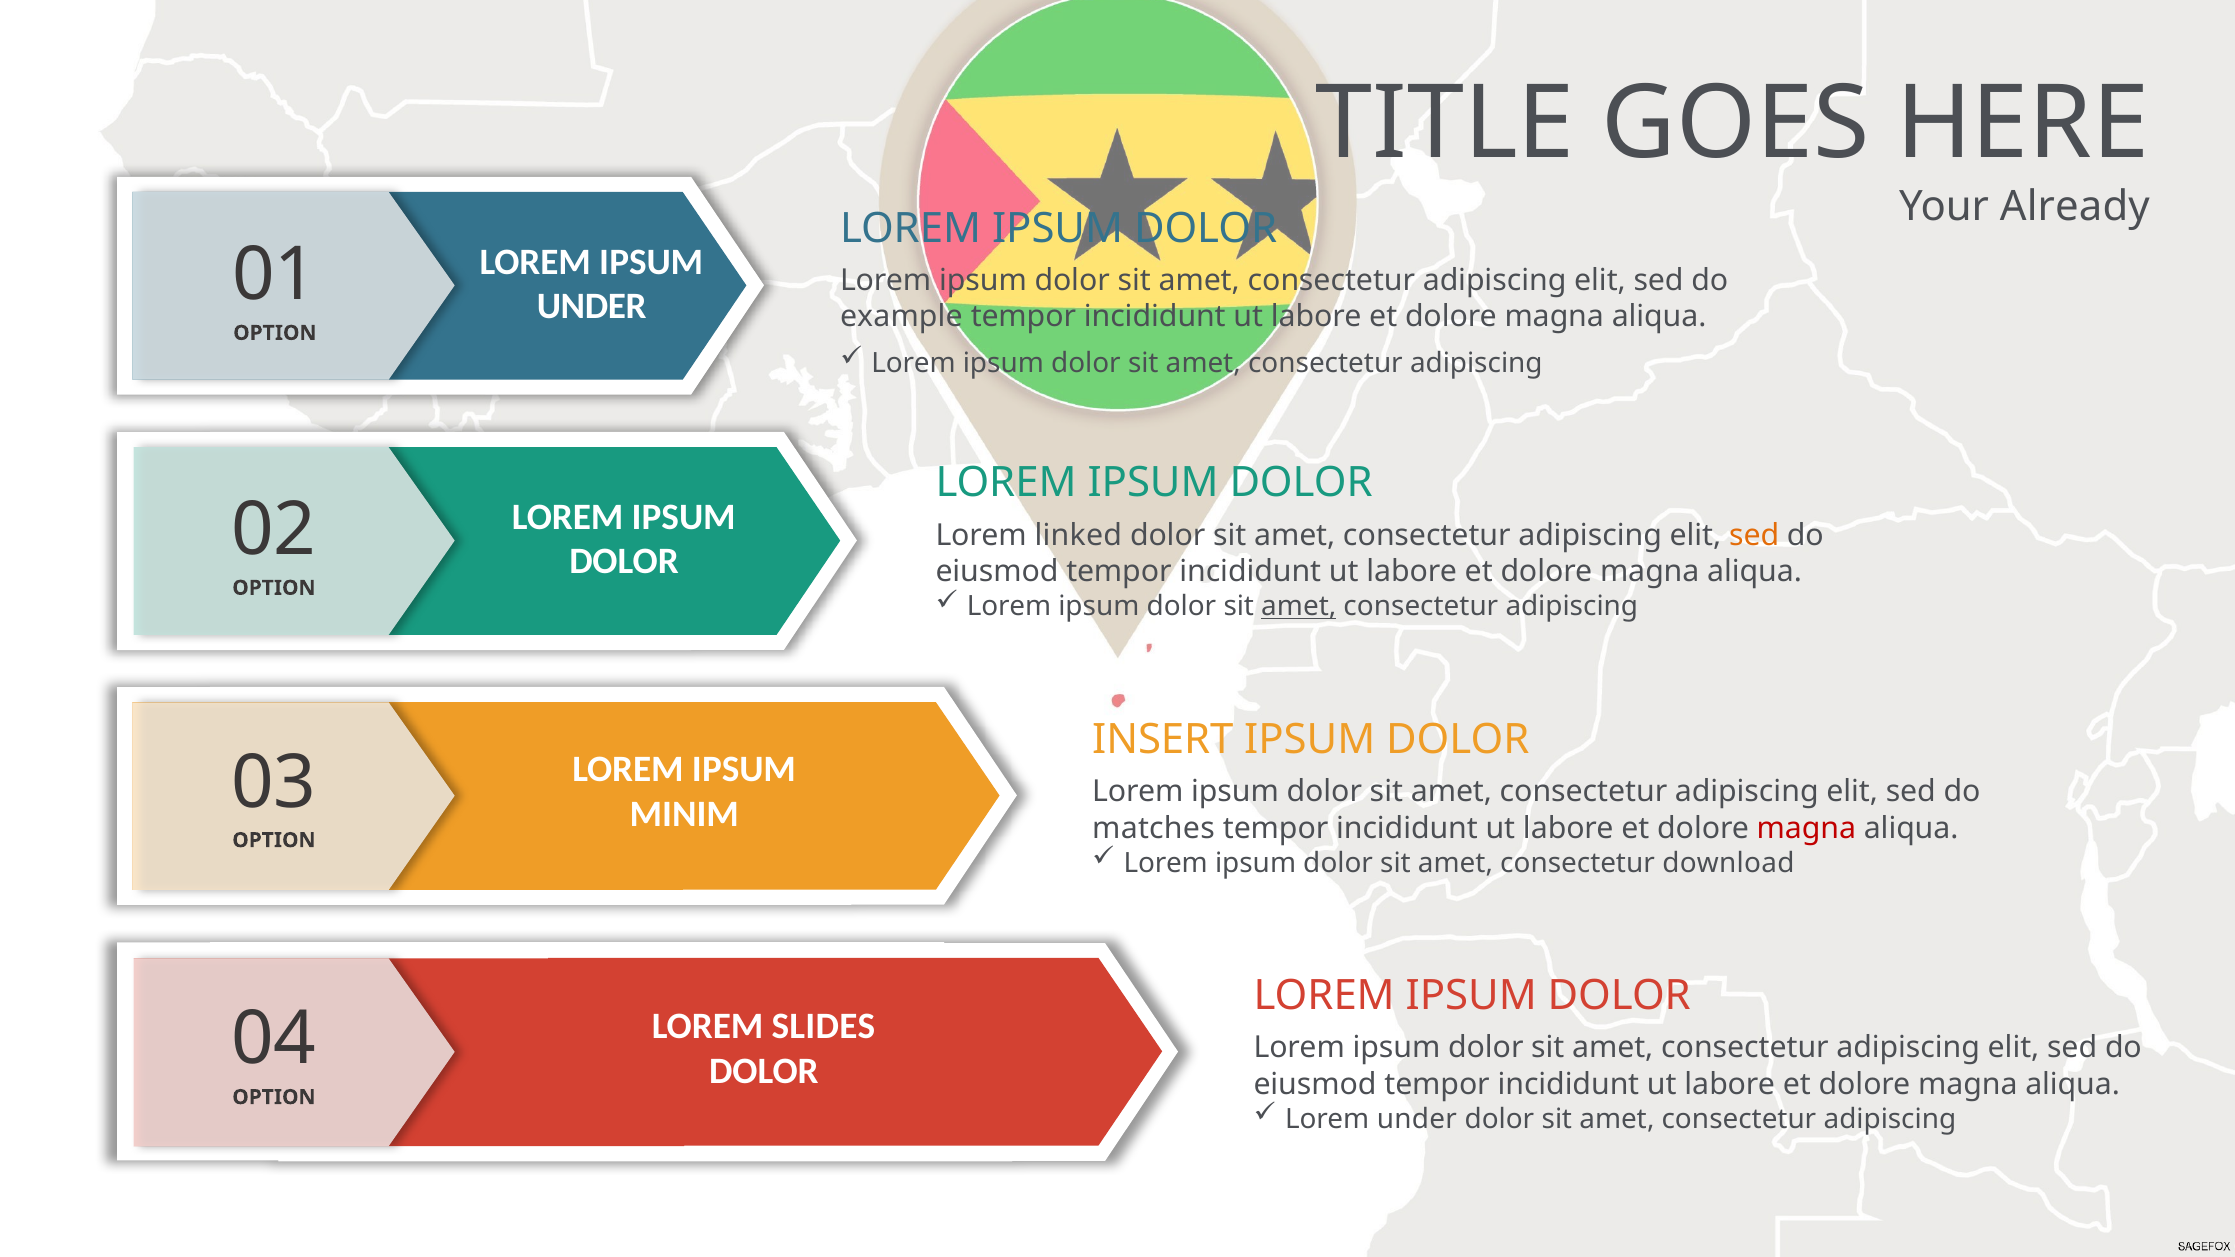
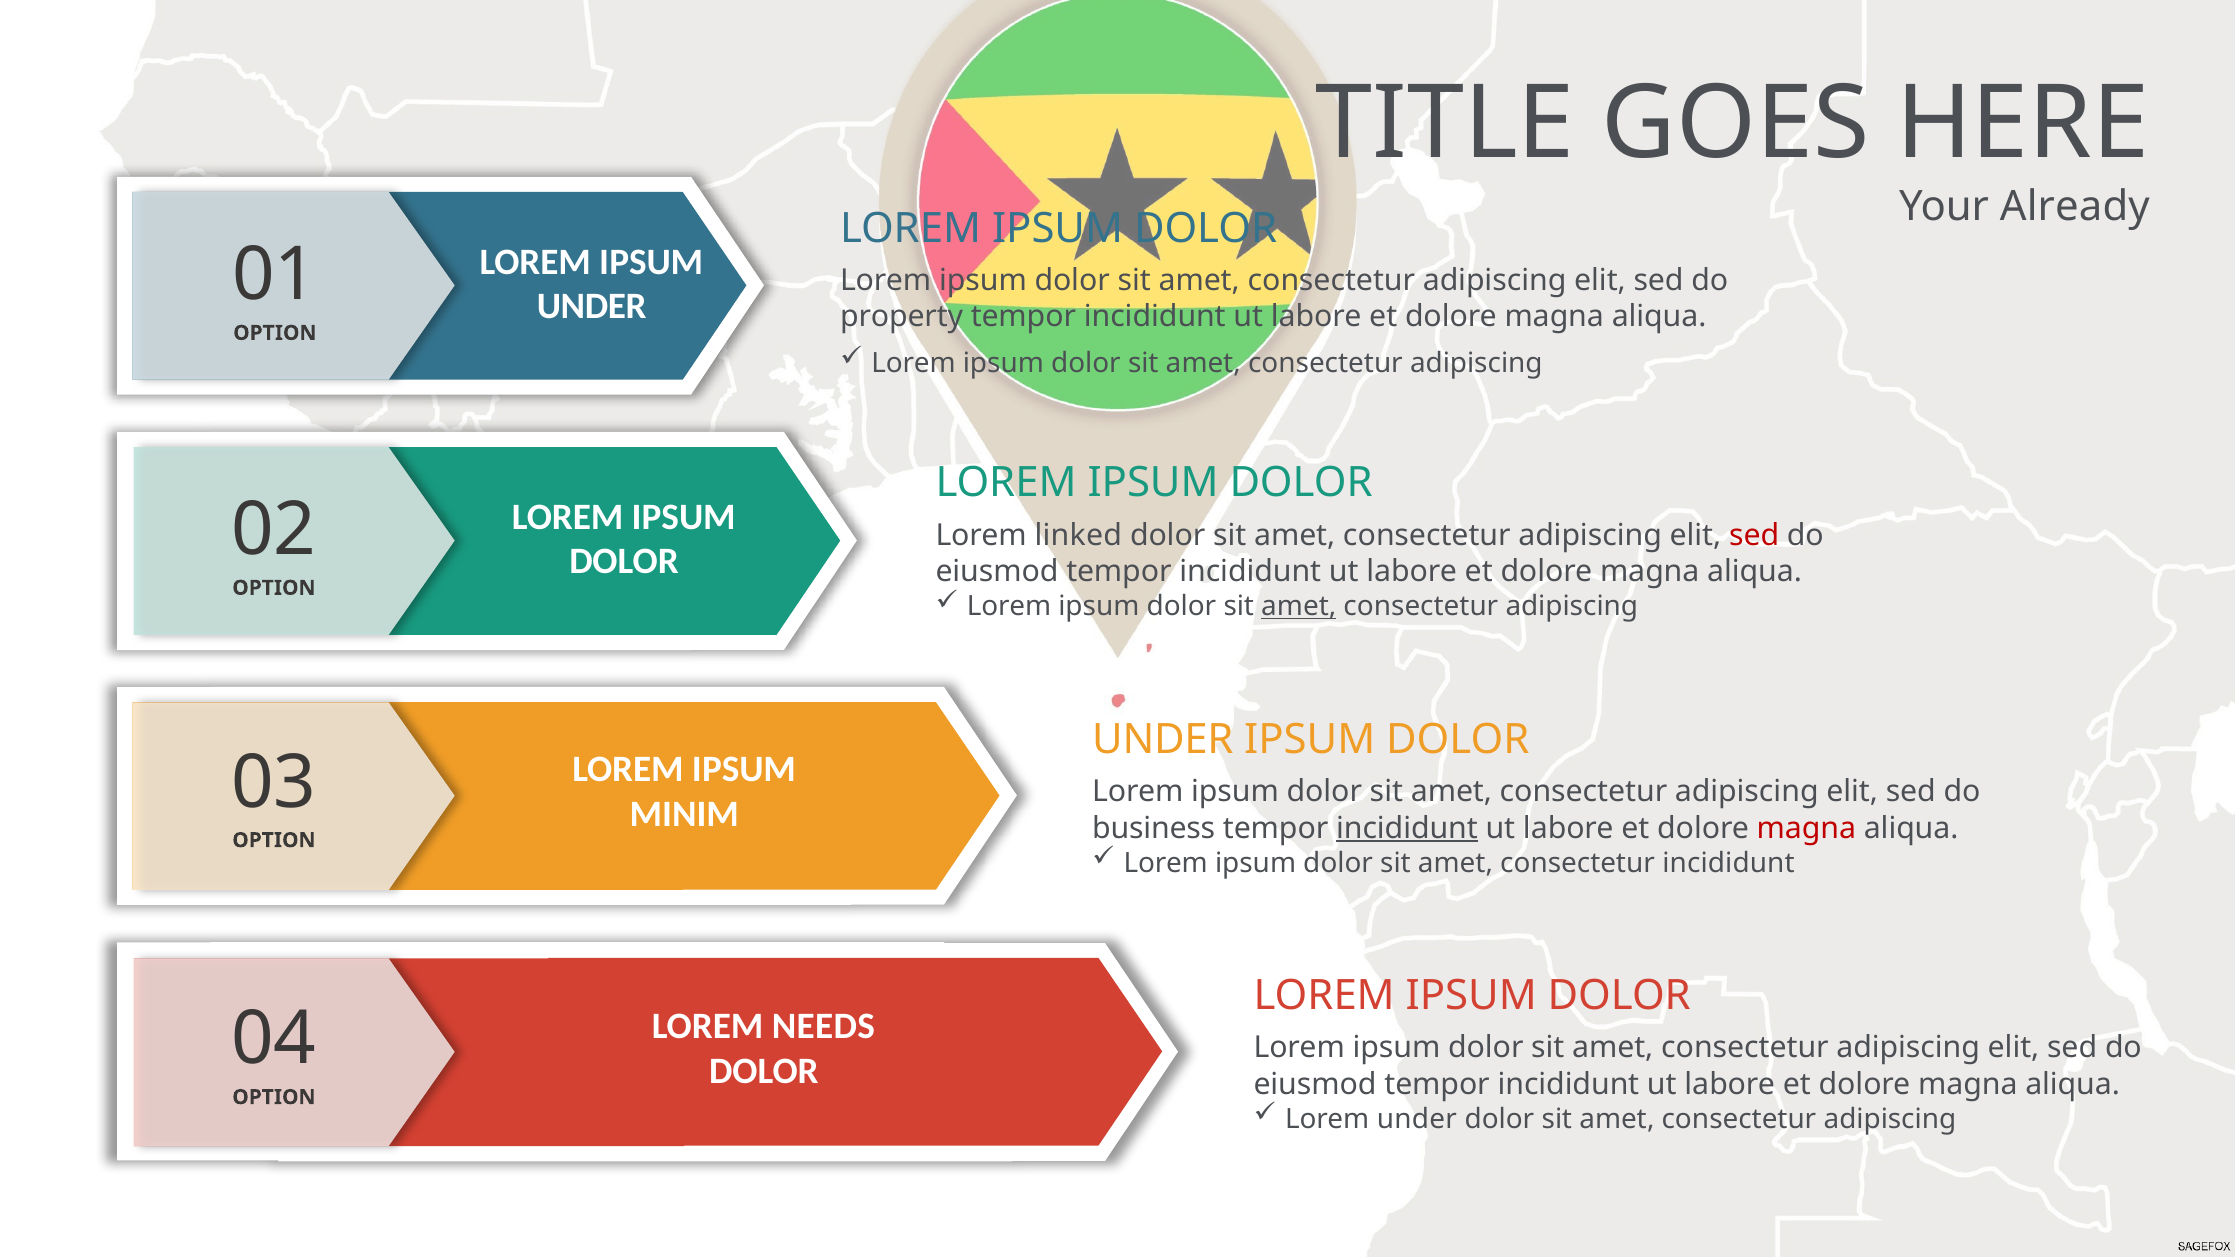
example: example -> property (902, 317)
sed colour: orange -> red (1754, 535)
INSERT: INSERT -> UNDER (1163, 740)
matches: matches -> business (1154, 828)
incididunt underline: none -> present (1407, 828)
consectetur download: download -> incididunt (1728, 863)
SLIDES: SLIDES -> NEEDS (823, 1026)
